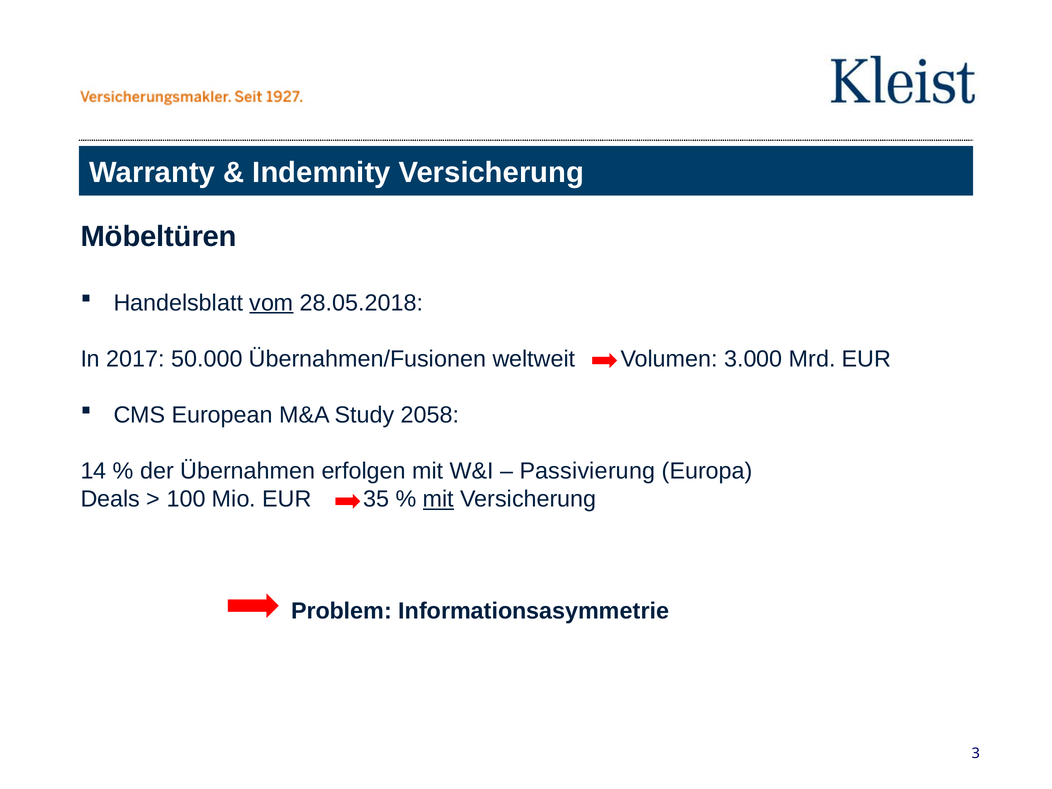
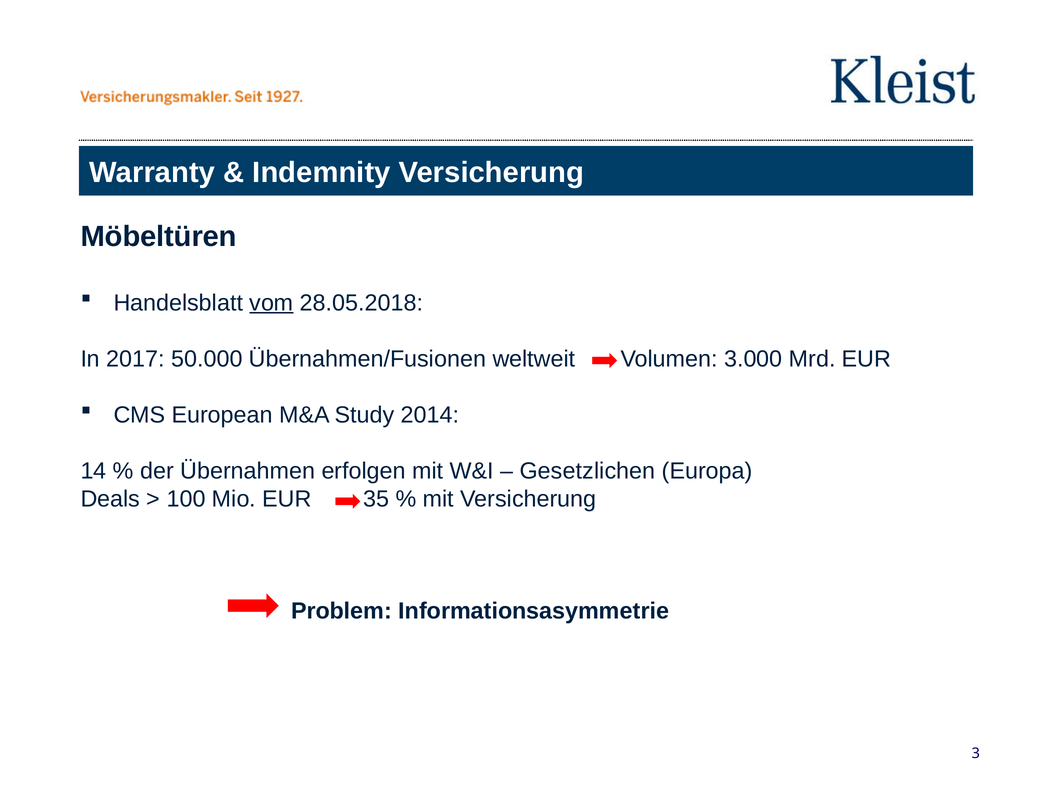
2058: 2058 -> 2014 (430, 415)
Passivierung: Passivierung -> Gesetzlichen (587, 471)
mit underline: present -> none (438, 499)
